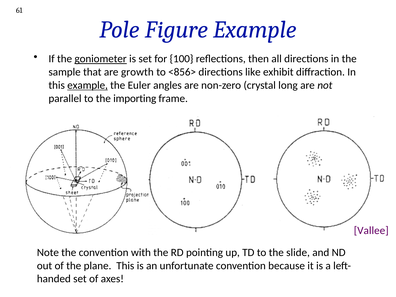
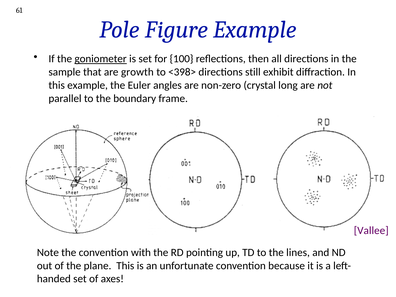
<856>: <856> -> <398> (182, 72)
like: like -> still (253, 72)
example underline: present -> none (88, 85)
importing: importing -> boundary (135, 98)
slide: slide -> lines (298, 252)
